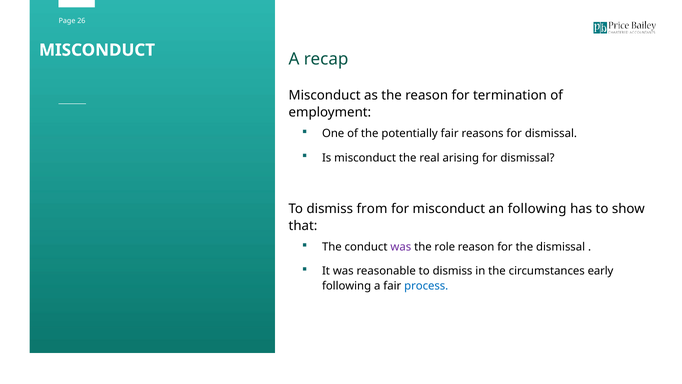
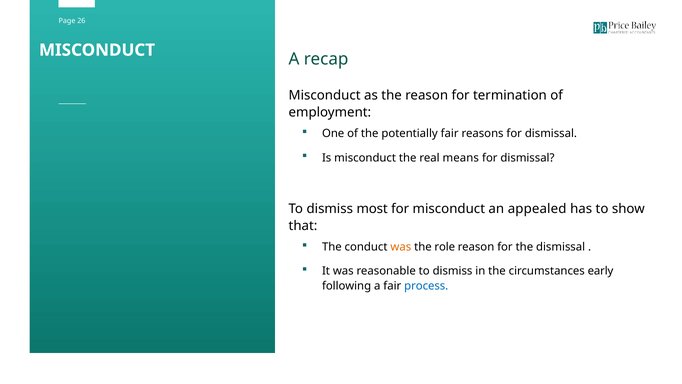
arising: arising -> means (461, 158)
from: from -> most (372, 209)
an following: following -> appealed (537, 209)
was colour: purple -> orange (401, 247)
